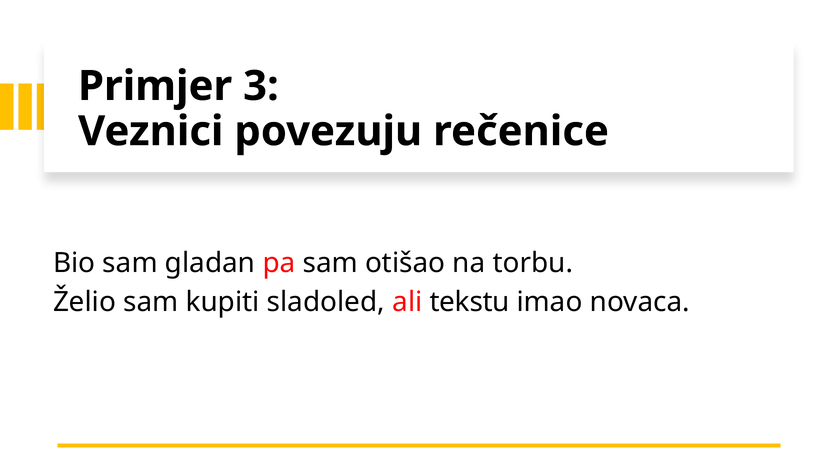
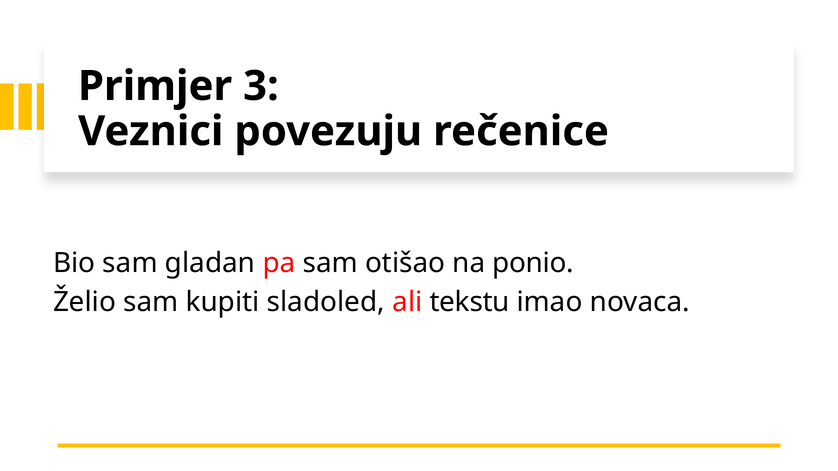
torbu: torbu -> ponio (533, 263)
